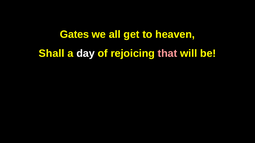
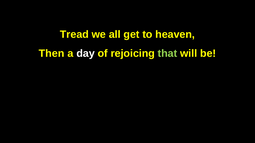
Gates: Gates -> Tread (74, 35)
Shall: Shall -> Then (52, 54)
that colour: pink -> light green (167, 54)
